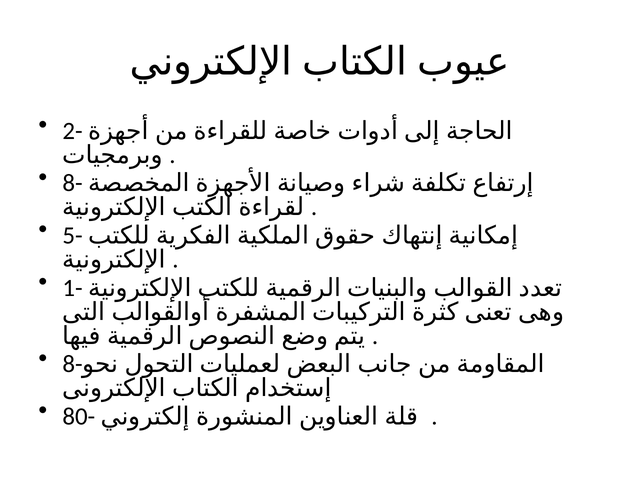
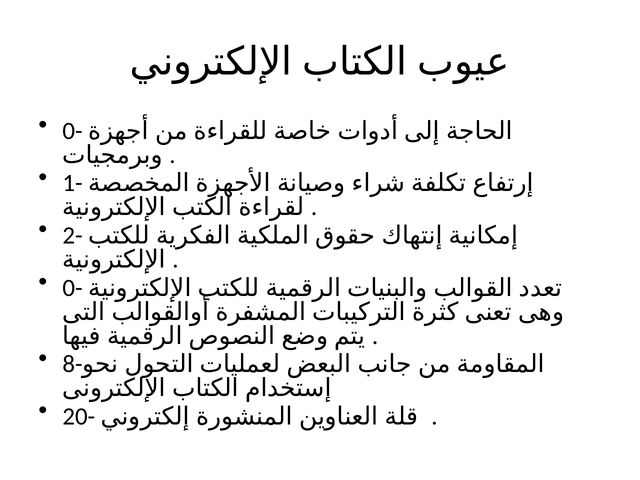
2-: 2- -> 0- (73, 131)
8-: 8- -> 1- (73, 183)
5-: 5- -> 2- (73, 236)
1-: 1- -> 0- (73, 288)
80-: 80- -> 20- (79, 417)
